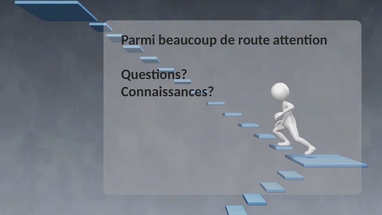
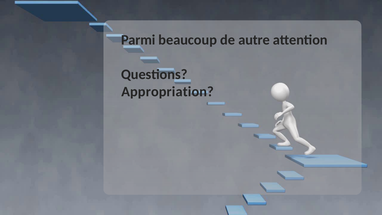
route: route -> autre (254, 40)
Connaissances: Connaissances -> Appropriation (168, 92)
